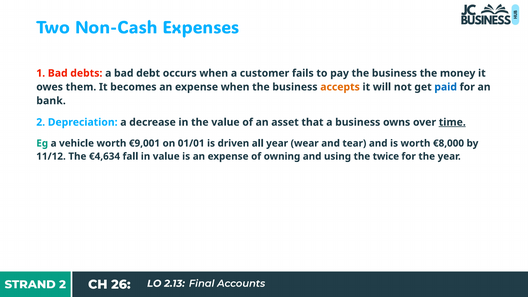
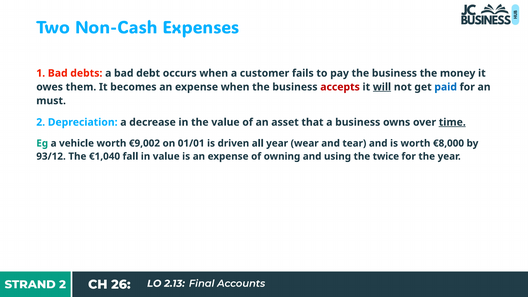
accepts colour: orange -> red (340, 87)
will underline: none -> present (382, 87)
bank: bank -> must (51, 101)
€9,001: €9,001 -> €9,002 (144, 143)
11/12: 11/12 -> 93/12 (51, 156)
€4,634: €4,634 -> €1,040 (105, 156)
